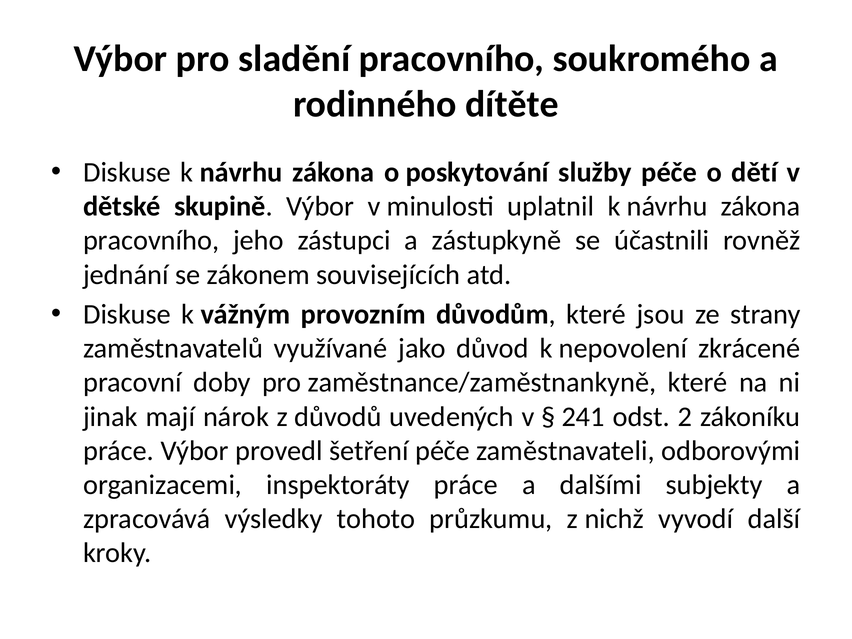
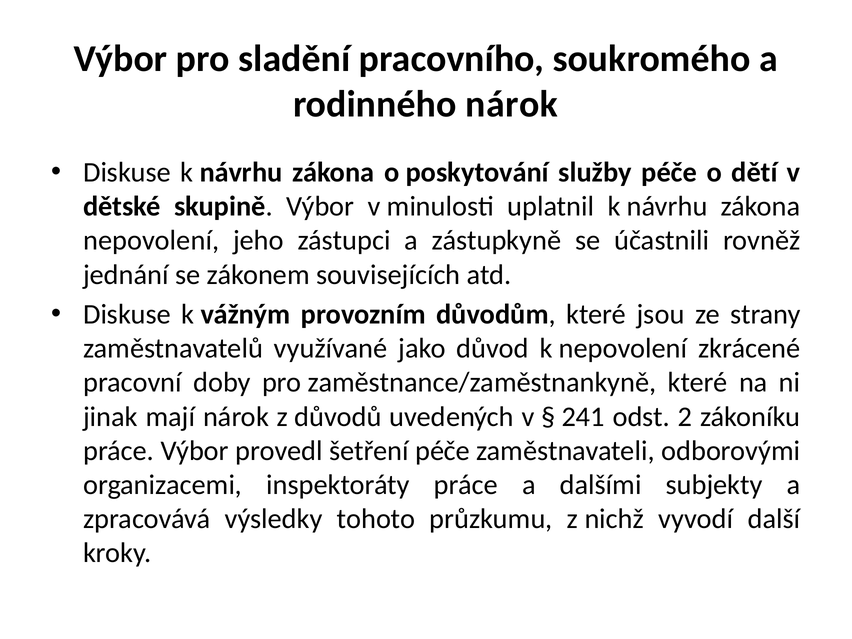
rodinného dítěte: dítěte -> nárok (512, 104)
pracovního: pracovního -> nepovolení (151, 241)
